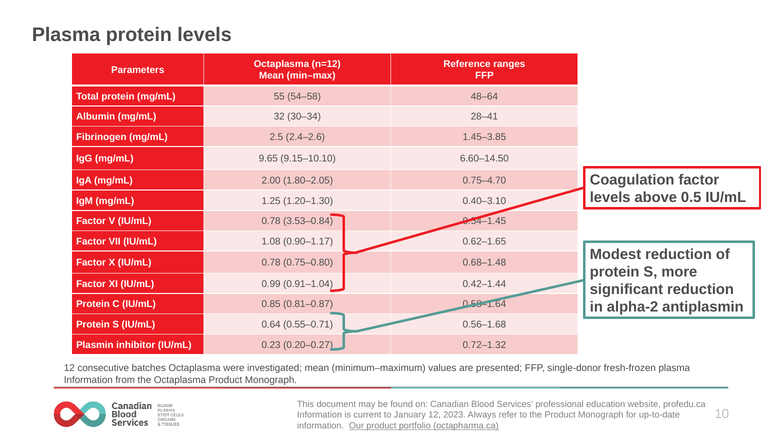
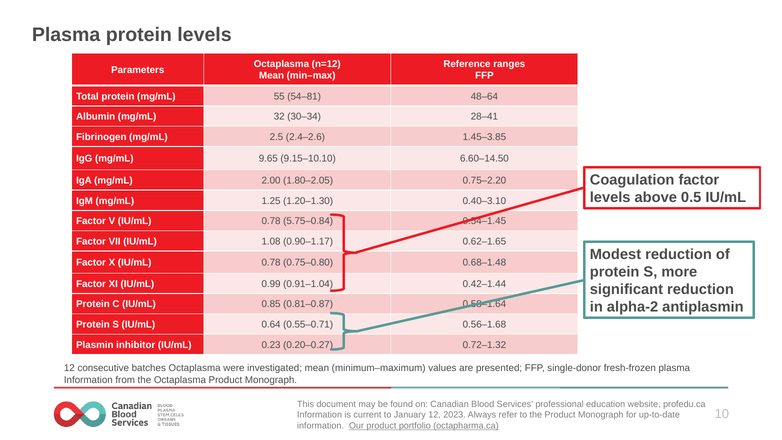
54–58: 54–58 -> 54–81 (304, 96)
0.75–4.70: 0.75–4.70 -> 0.75–2.20 (484, 180)
3.53–0.84: 3.53–0.84 -> 5.75–0.84 (308, 221)
